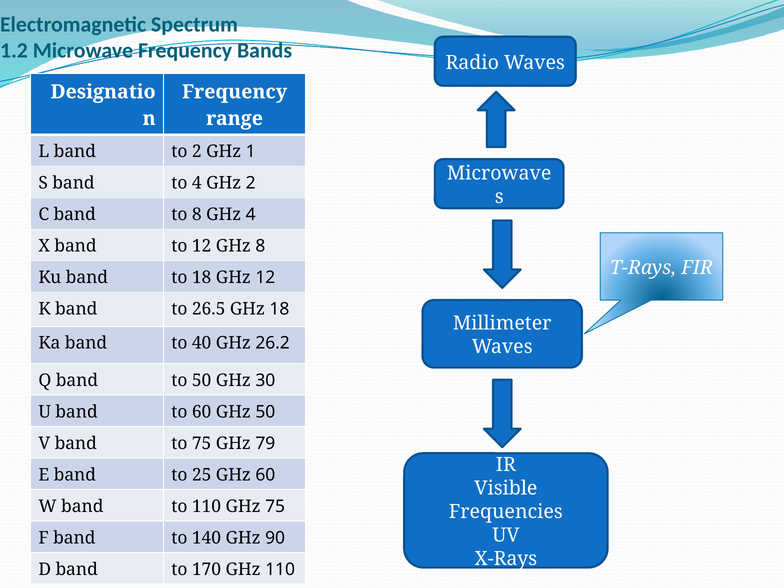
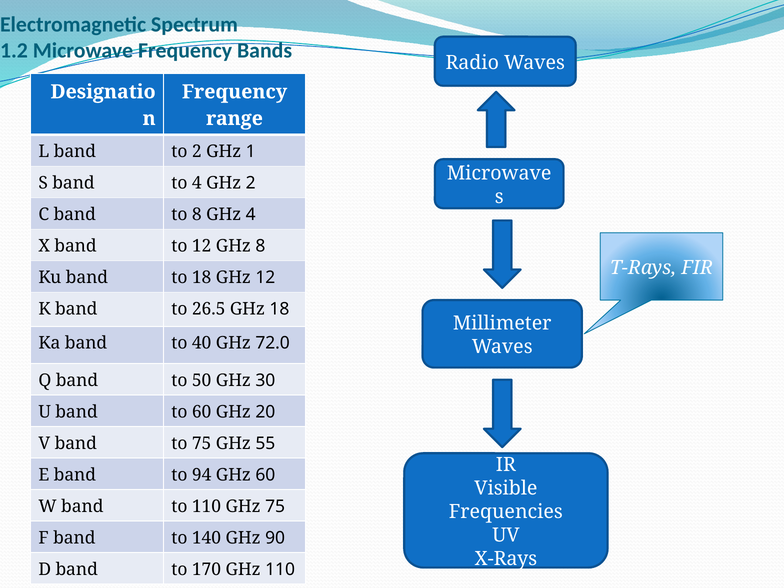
26.2: 26.2 -> 72.0 (273, 343)
band 50: 50 -> 20 (265, 412)
79: 79 -> 55 (265, 443)
25: 25 -> 94 (202, 475)
